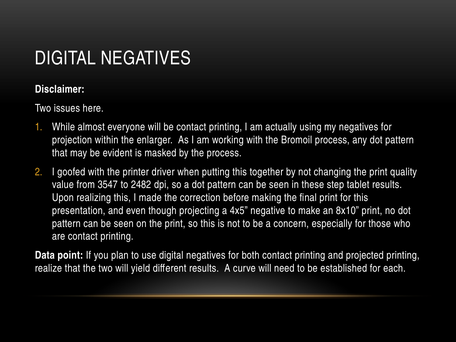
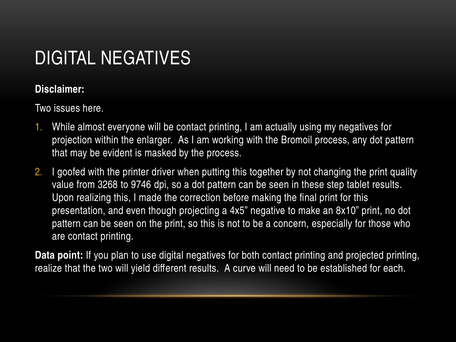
3547: 3547 -> 3268 (108, 185)
2482: 2482 -> 9746 (141, 185)
